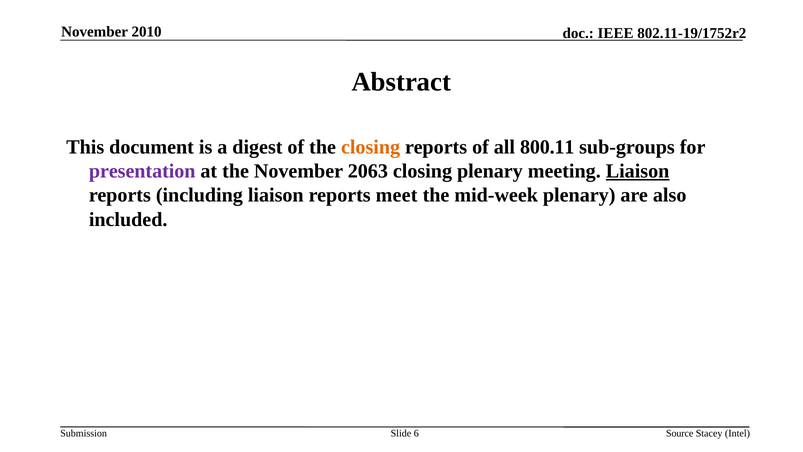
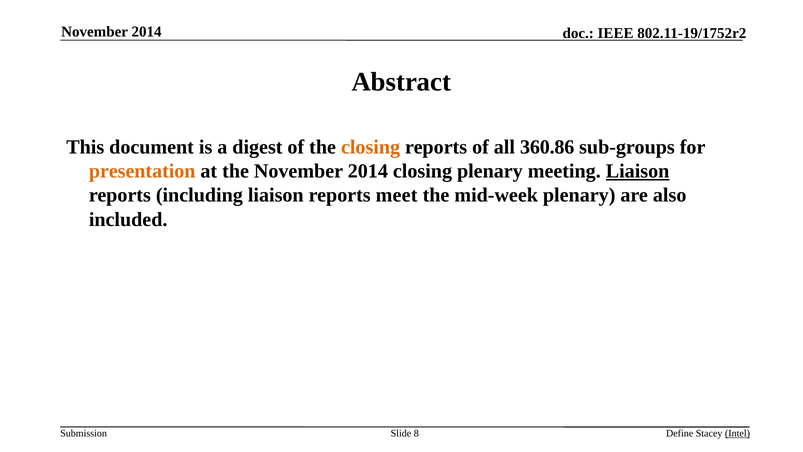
2010: 2010 -> 2014 (147, 32)
800.11: 800.11 -> 360.86 (547, 147)
presentation colour: purple -> orange (142, 171)
the November 2063: 2063 -> 2014 (368, 171)
6: 6 -> 8 (416, 433)
Source: Source -> Define (680, 433)
Intel underline: none -> present (737, 433)
